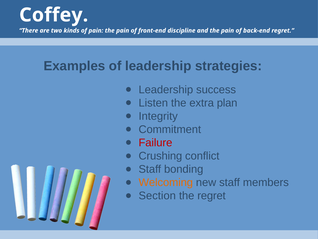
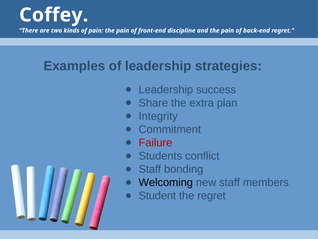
Listen: Listen -> Share (153, 103)
Crushing: Crushing -> Students (160, 156)
Welcoming colour: orange -> black (166, 182)
Section: Section -> Student (157, 195)
